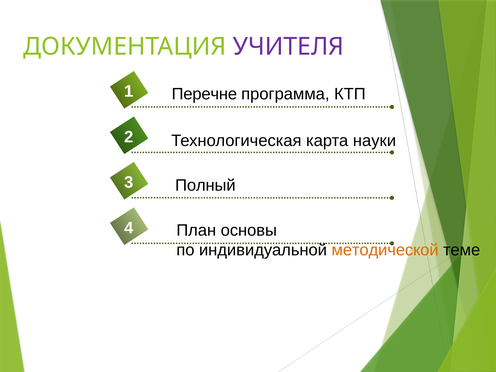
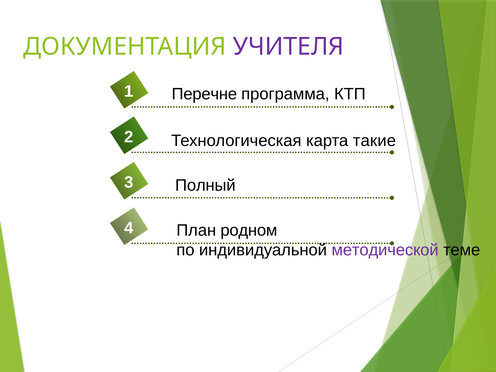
науки: науки -> такие (374, 141)
основы: основы -> родном (249, 230)
методической colour: orange -> purple (385, 250)
